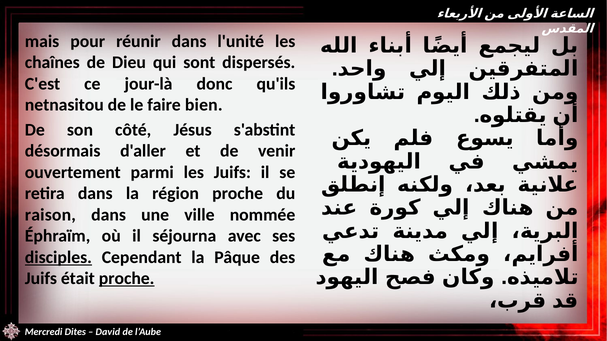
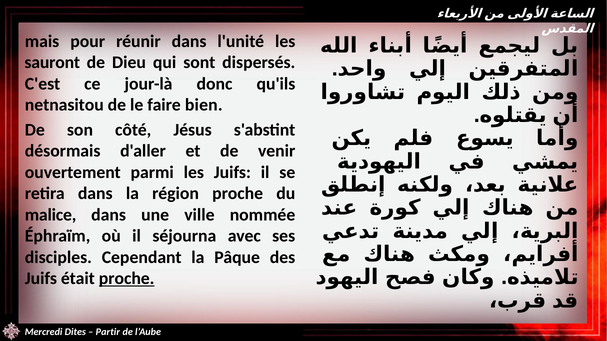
chaînes: chaînes -> sauront (52, 63)
raison: raison -> malice (51, 215)
disciples underline: present -> none (58, 258)
David: David -> Partir (108, 332)
